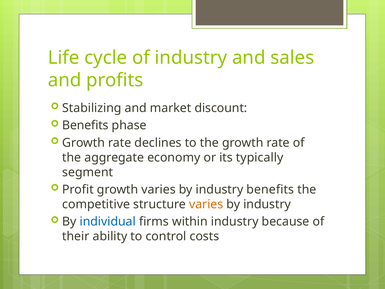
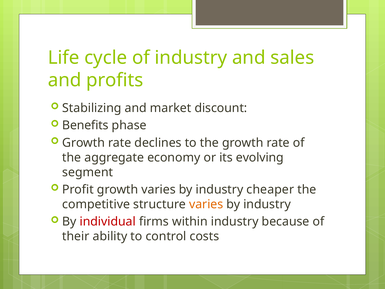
typically: typically -> evolving (260, 157)
industry benefits: benefits -> cheaper (270, 189)
individual colour: blue -> red (108, 221)
